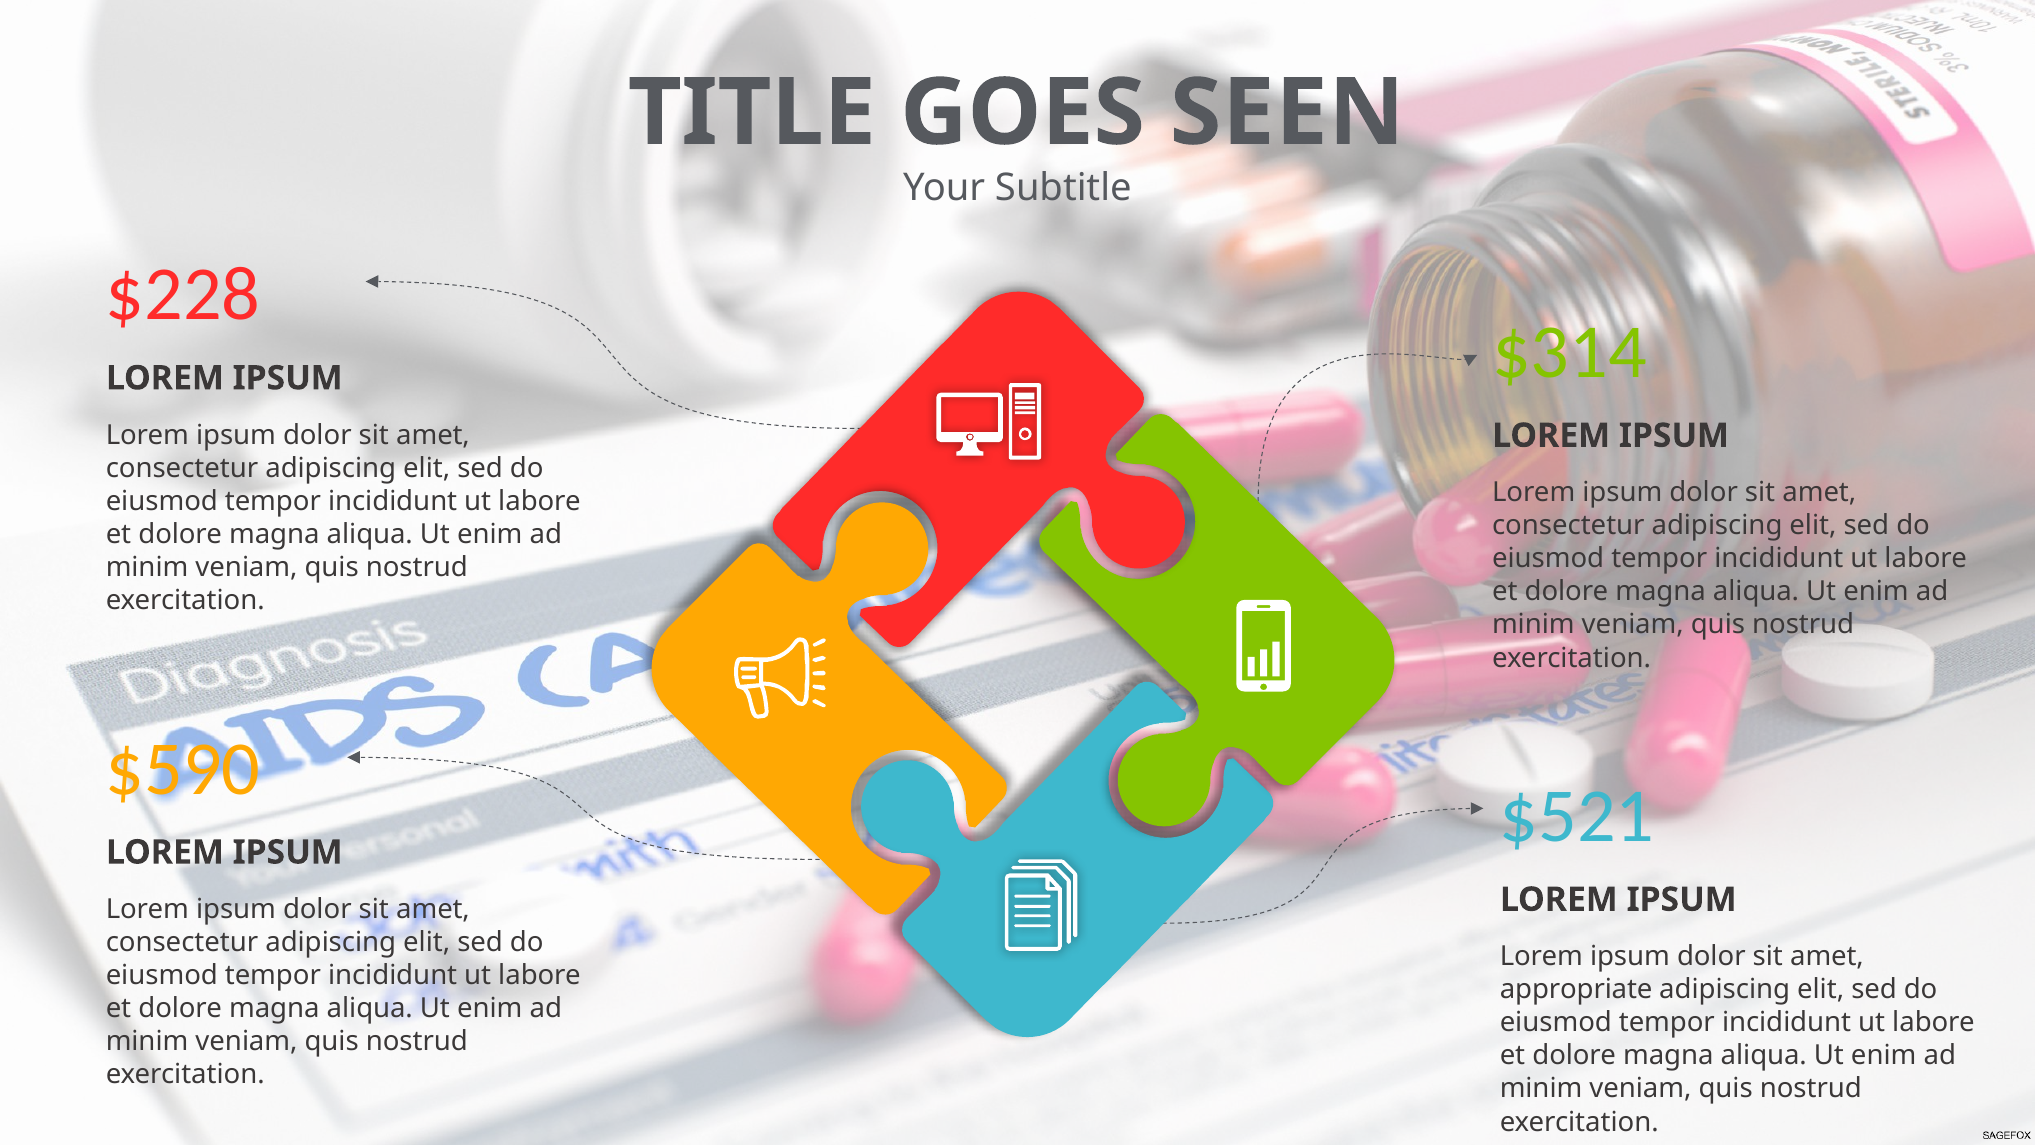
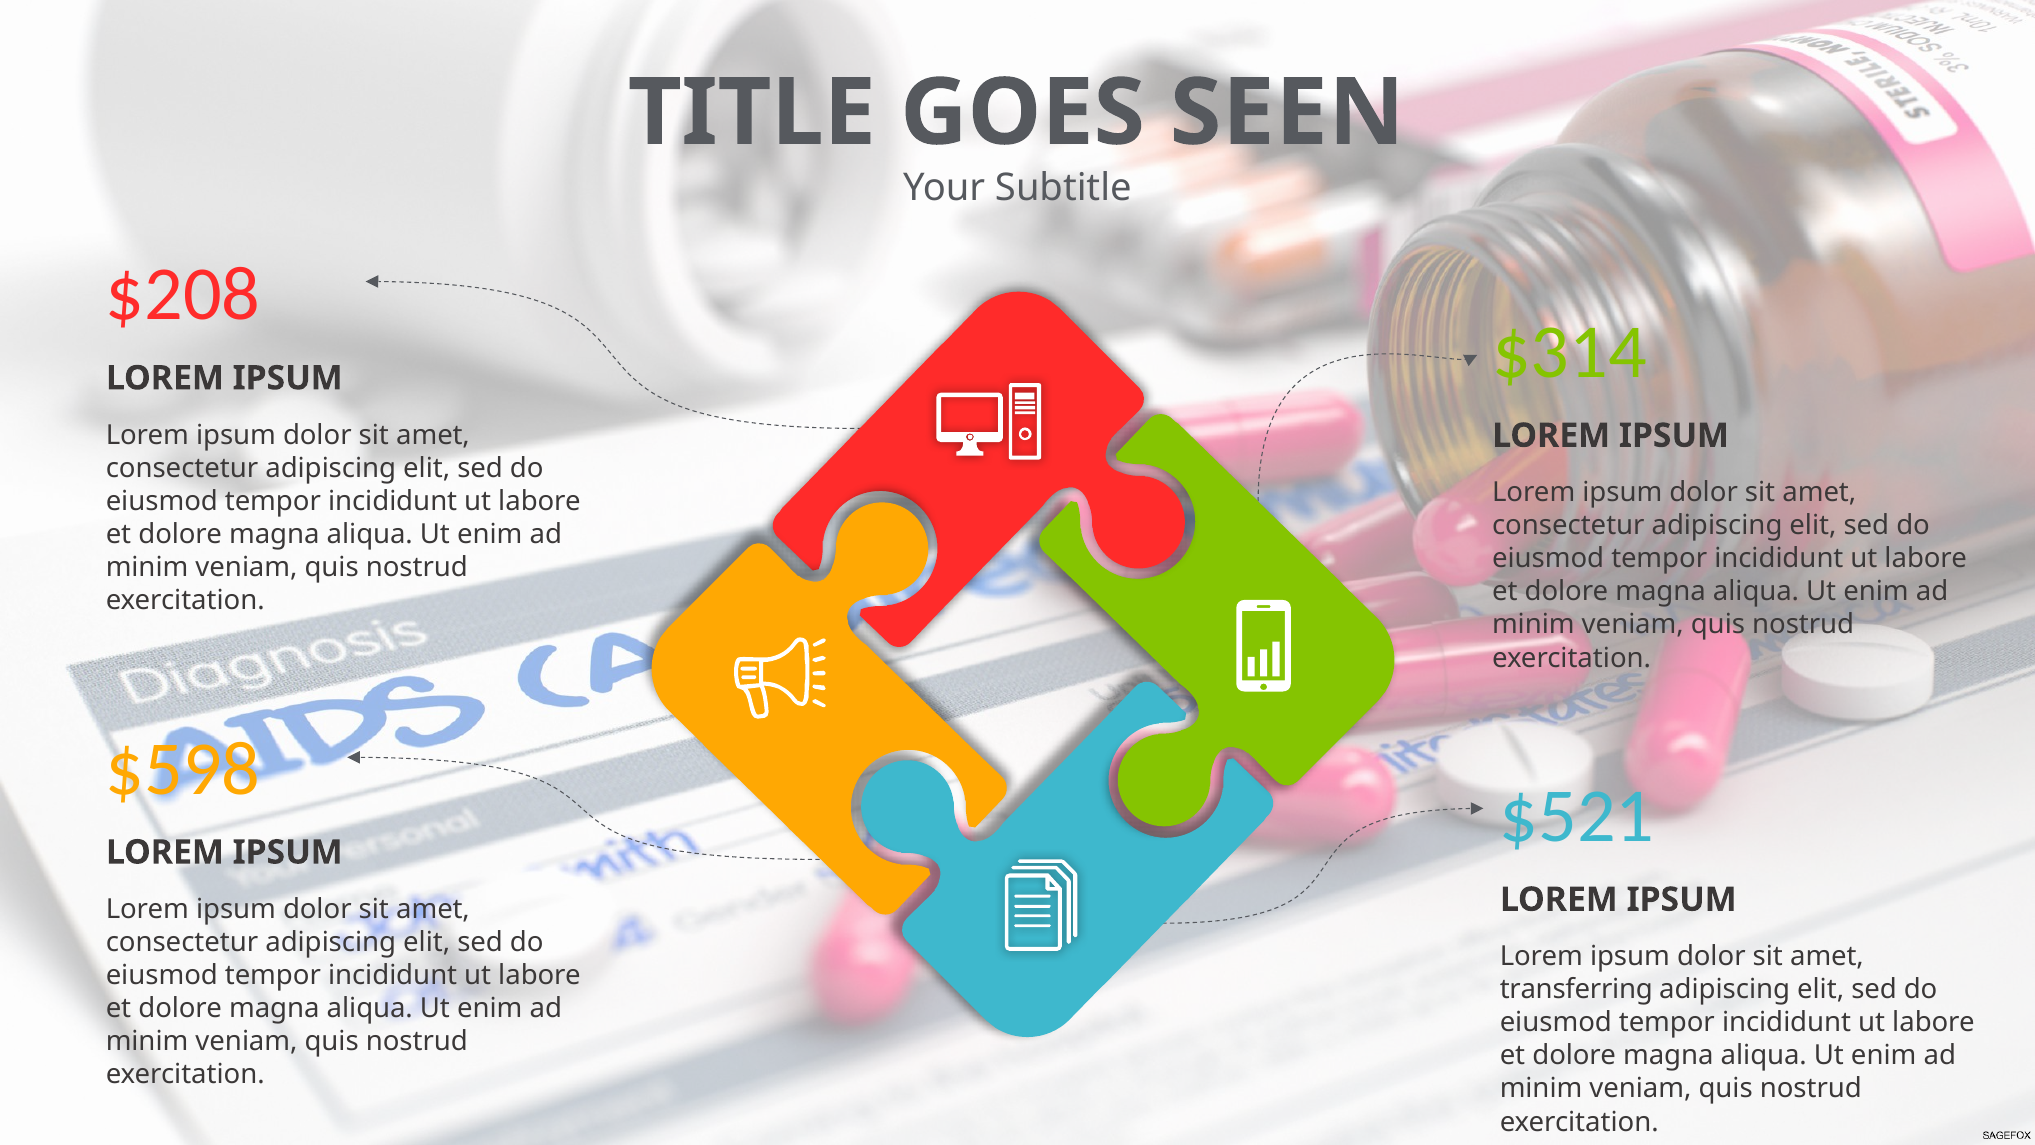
$228: $228 -> $208 (183, 295)
$590: $590 -> $598 (183, 769)
appropriate: appropriate -> transferring (1576, 989)
